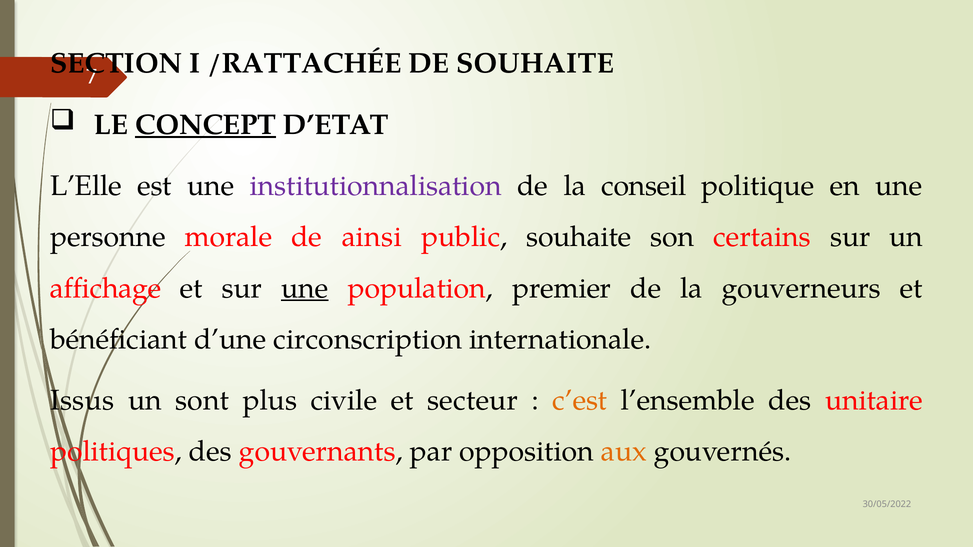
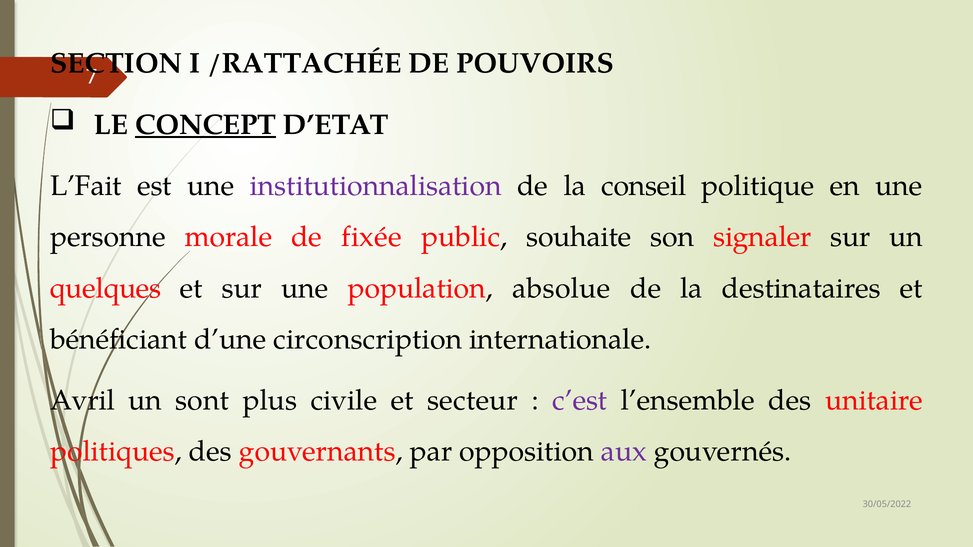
DE SOUHAITE: SOUHAITE -> POUVOIRS (535, 64)
L’Elle: L’Elle -> L’Fait (86, 186)
ainsi: ainsi -> fixée (372, 237)
certains: certains -> signaler (762, 237)
affichage: affichage -> quelques (106, 288)
une underline: present -> none (305, 288)
premier: premier -> absolue (561, 288)
gouverneurs: gouverneurs -> destinataires (801, 288)
Issus: Issus -> Avril (82, 401)
c’est colour: orange -> purple (580, 401)
aux colour: orange -> purple (624, 452)
